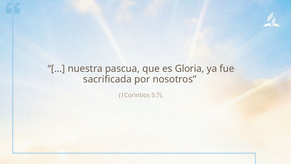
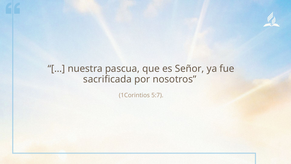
Gloria: Gloria -> Señor (190, 69)
